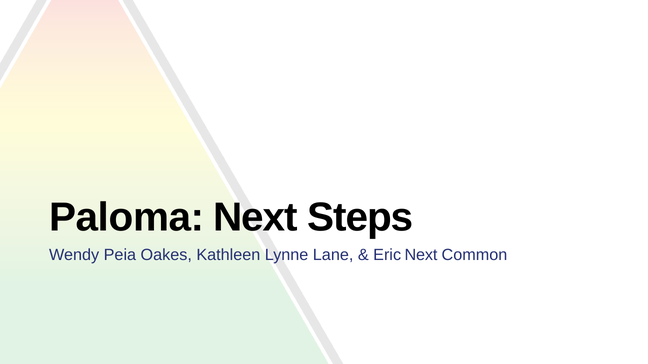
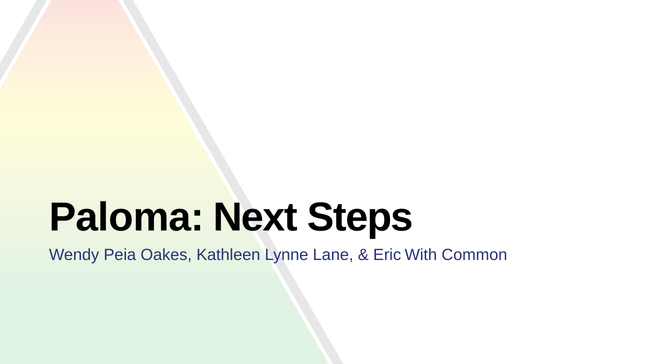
Eric Next: Next -> With (421, 255)
